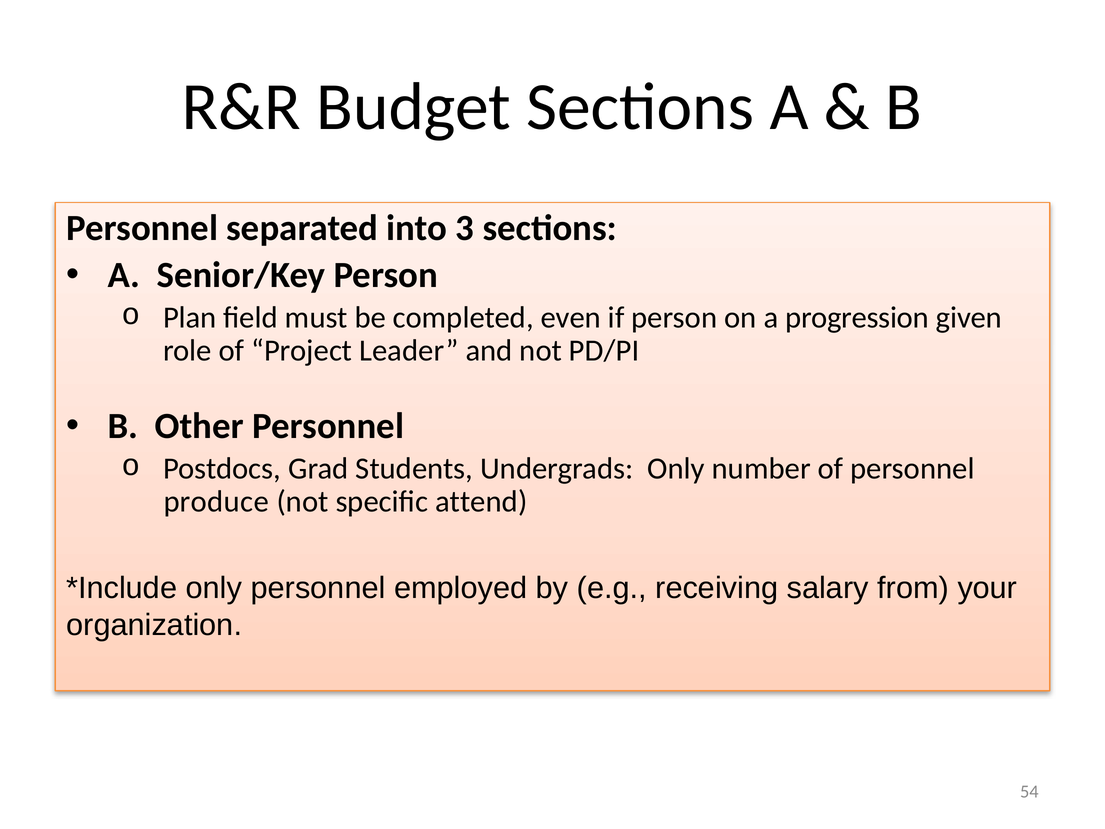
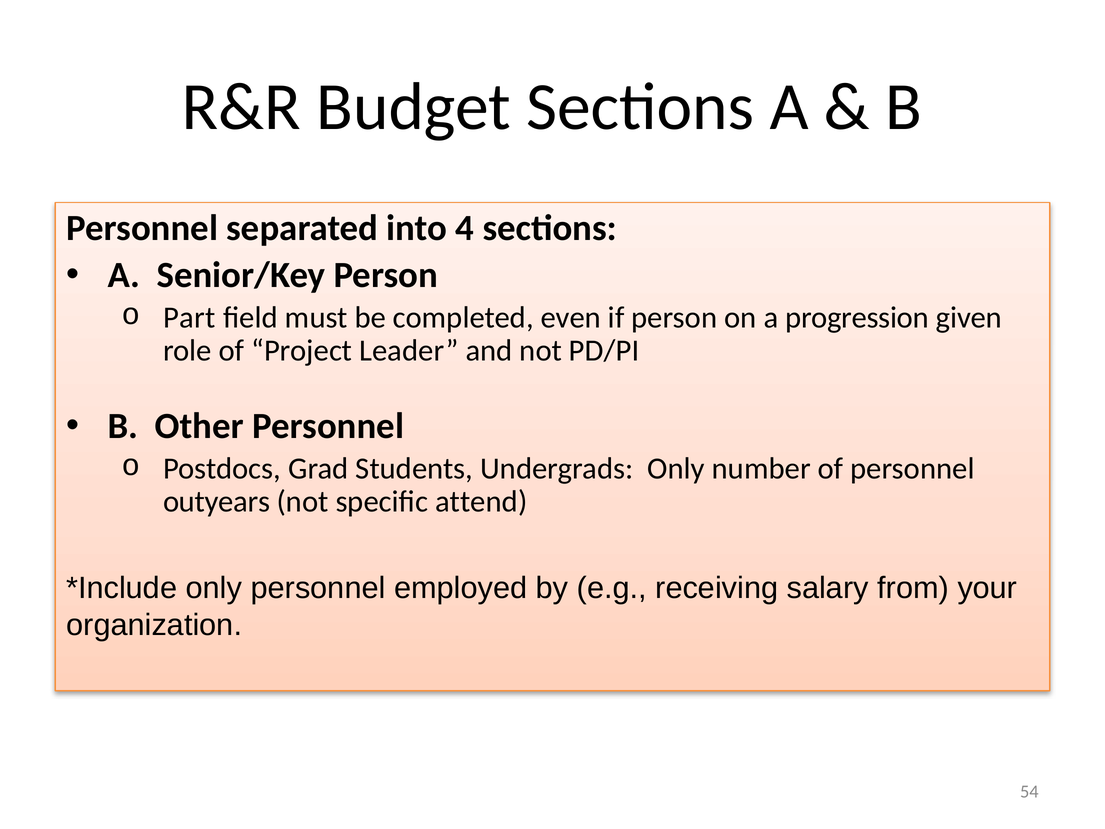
3: 3 -> 4 (465, 228)
Plan: Plan -> Part (189, 318)
produce: produce -> outyears (217, 502)
